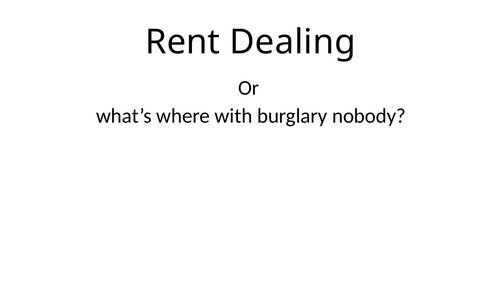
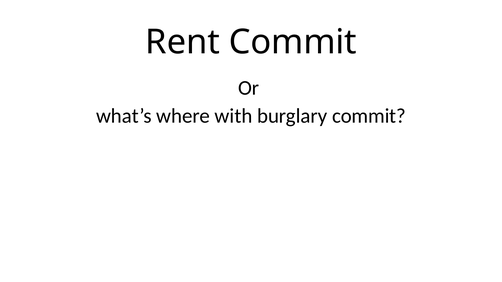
Rent Dealing: Dealing -> Commit (293, 42)
burglary nobody: nobody -> commit (369, 116)
